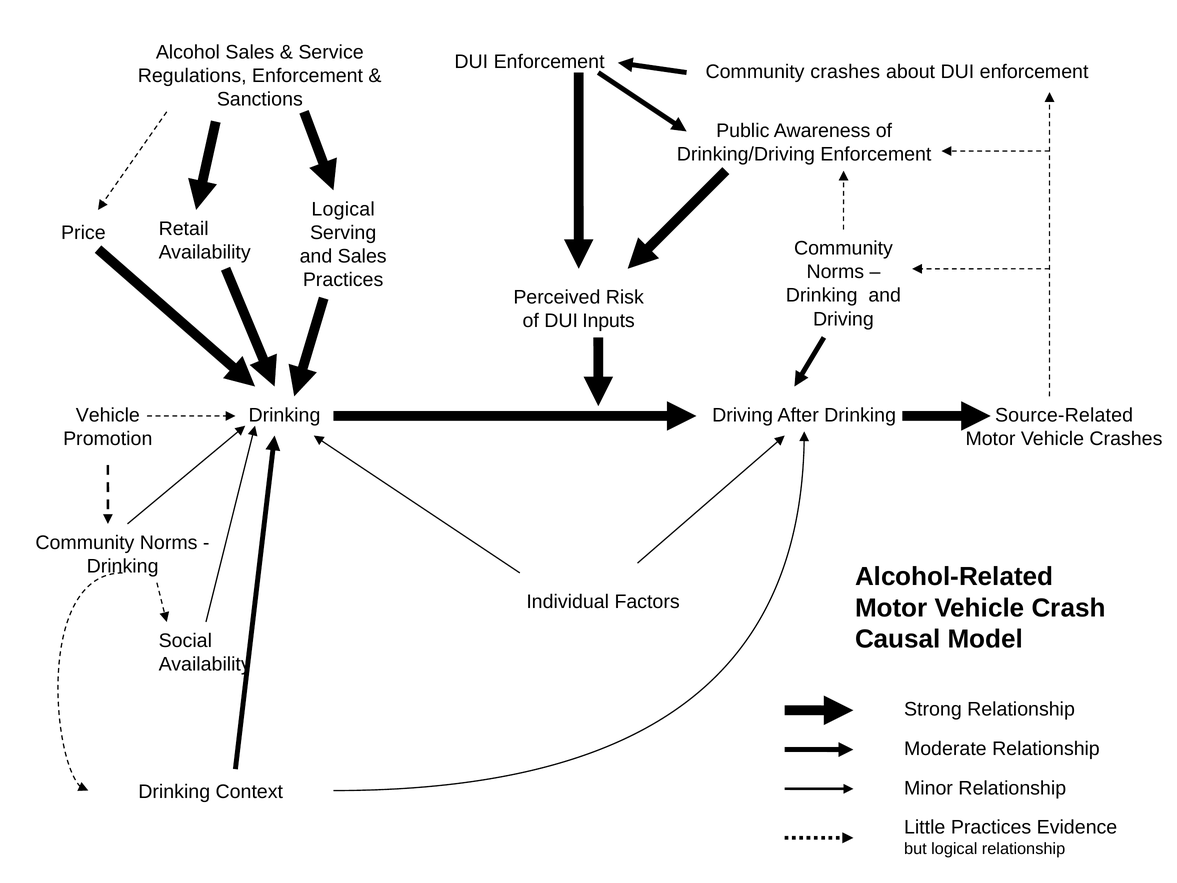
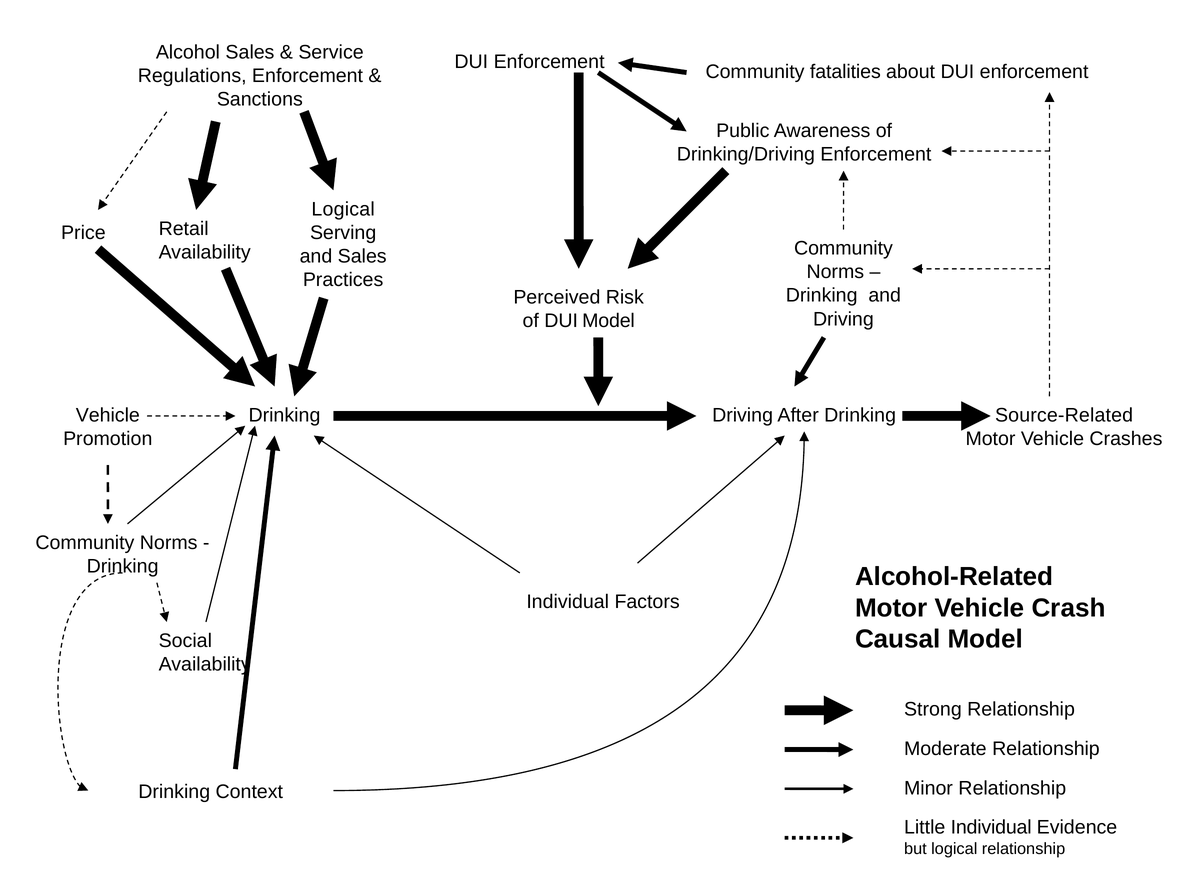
Community crashes: crashes -> fatalities (845, 72)
DUI Inputs: Inputs -> Model (609, 321)
Little Practices: Practices -> Individual (991, 827)
